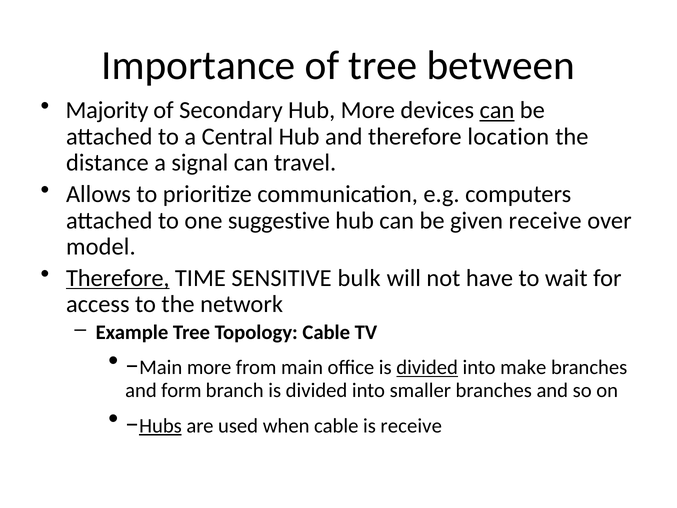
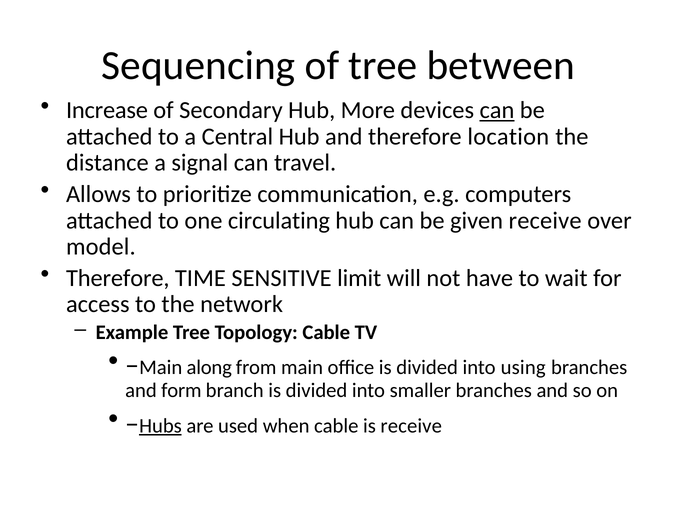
Importance: Importance -> Sequencing (198, 66)
Majority: Majority -> Increase (107, 110)
suggestive: suggestive -> circulating (279, 220)
Therefore underline: present -> none (118, 278)
bulk: bulk -> limit (359, 278)
Main more: more -> along (209, 367)
divided underline: present -> none (427, 367)
make: make -> using (523, 367)
